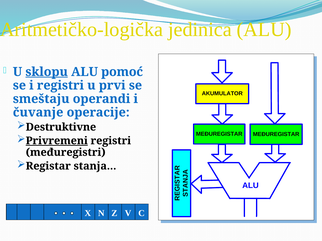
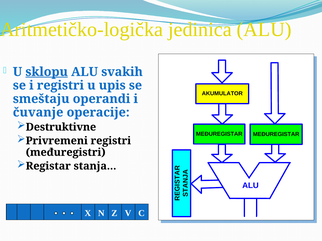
pomoć: pomoć -> svakih (122, 72)
prvi: prvi -> upis (112, 86)
Privremeni underline: present -> none (57, 141)
